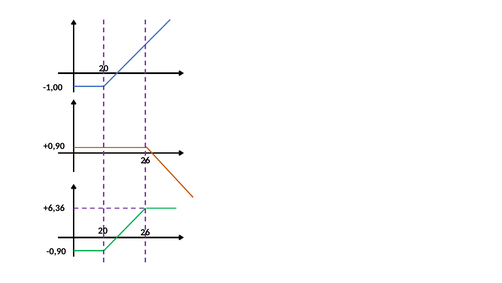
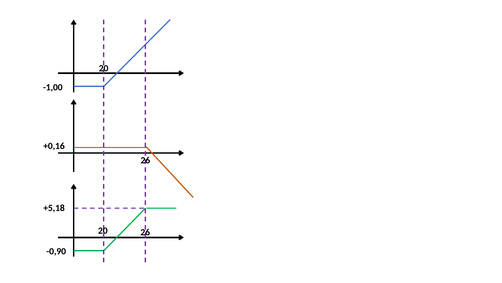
+0,90: +0,90 -> +0,16 (54, 146)
+6,36: +6,36 -> +5,18 (54, 208)
